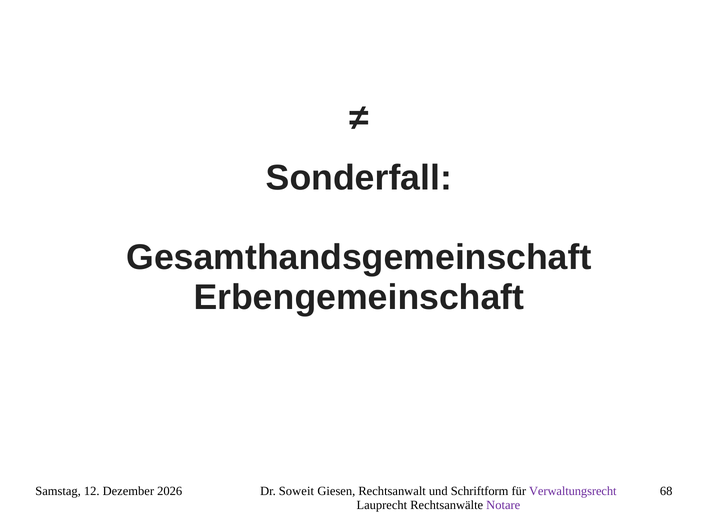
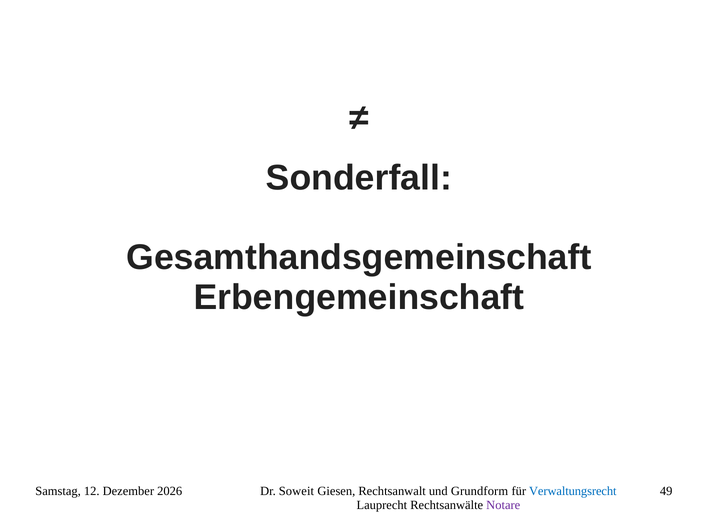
Schriftform: Schriftform -> Grundform (480, 491)
Verwaltungsrecht colour: purple -> blue (573, 491)
68: 68 -> 49 (666, 491)
